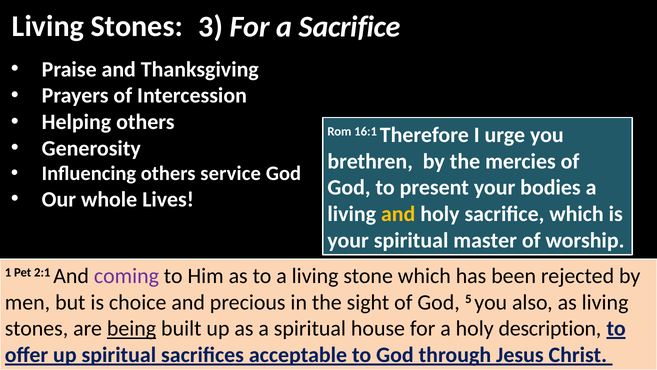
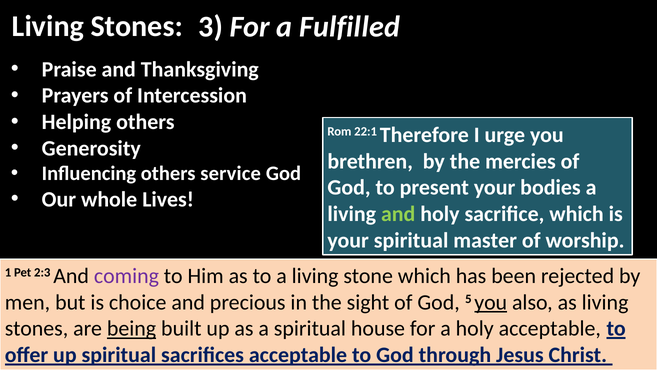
a Sacrifice: Sacrifice -> Fulfilled (350, 27)
16:1: 16:1 -> 22:1 (366, 131)
and colour: yellow -> light green (398, 214)
2:1: 2:1 -> 2:3 (42, 272)
you underline: none -> present (491, 302)
holy description: description -> acceptable (550, 328)
